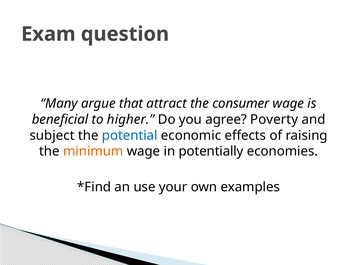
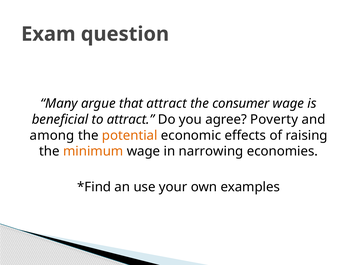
to higher: higher -> attract (131, 119)
subject: subject -> among (52, 135)
potential colour: blue -> orange (130, 135)
potentially: potentially -> narrowing (211, 151)
